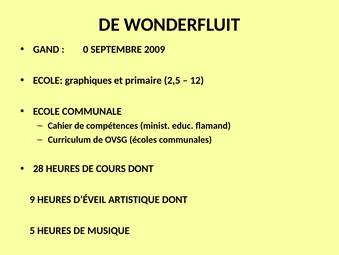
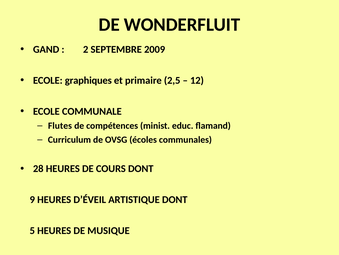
0: 0 -> 2 (86, 49)
Cahier: Cahier -> Flutes (60, 125)
